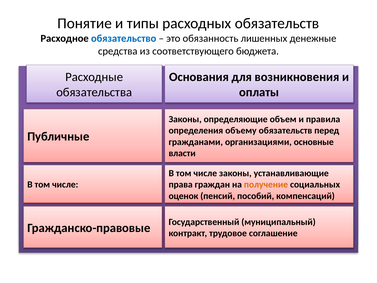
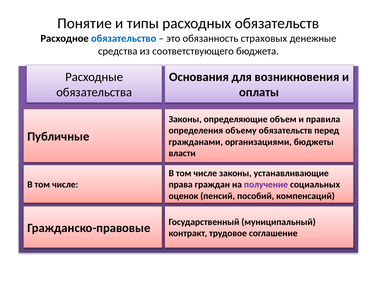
лишенных: лишенных -> страховых (264, 38)
основные: основные -> бюджеты (314, 142)
получение colour: orange -> purple (266, 184)
